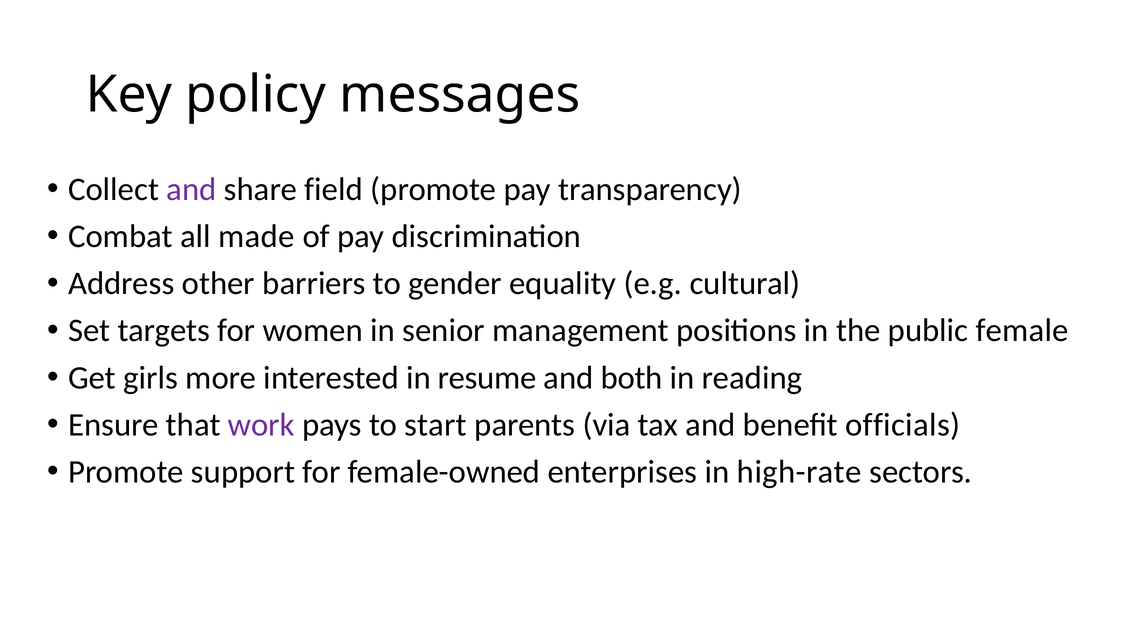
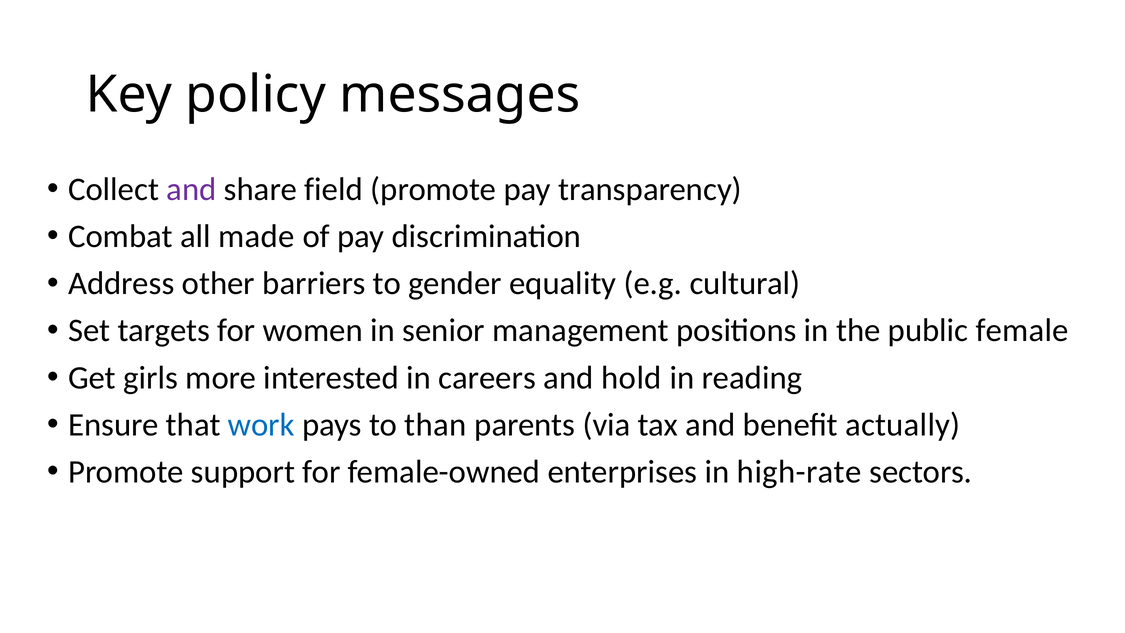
resume: resume -> careers (487, 378)
both: both -> hold (631, 378)
work colour: purple -> blue (261, 425)
start: start -> than (436, 425)
officials: officials -> actually (903, 425)
